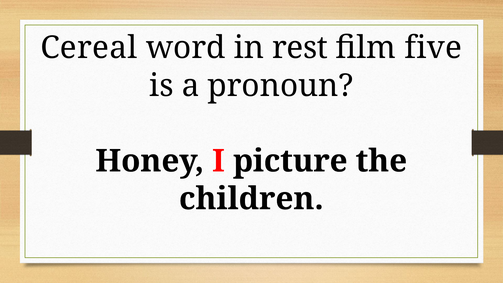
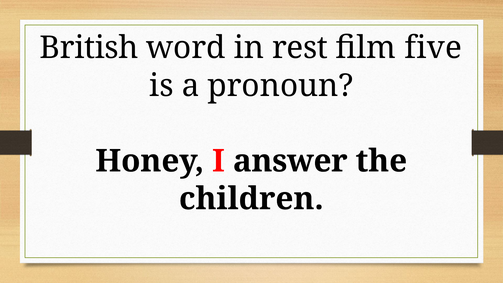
Cereal: Cereal -> British (89, 48)
picture: picture -> answer (290, 161)
